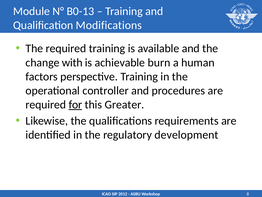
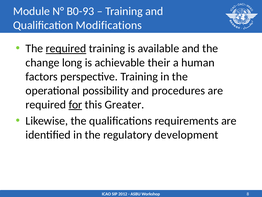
B0-13: B0-13 -> B0-93 (80, 11)
required underline: none -> present (66, 48)
with: with -> long (72, 62)
burn: burn -> their (159, 62)
controller: controller -> possibility (106, 90)
